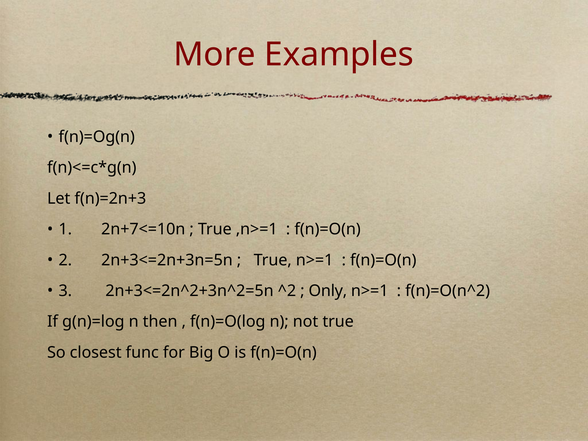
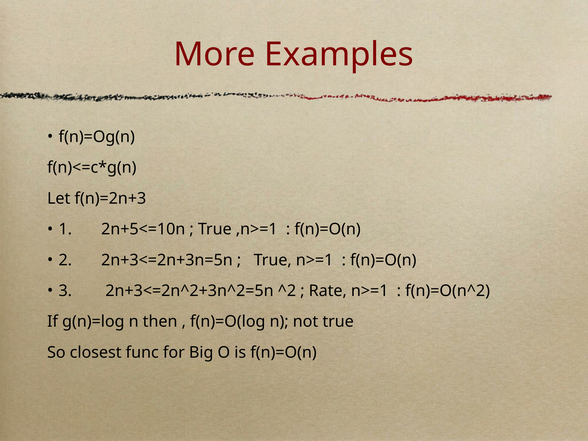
2n+7<=10n: 2n+7<=10n -> 2n+5<=10n (143, 229)
Only: Only -> Rate (328, 291)
